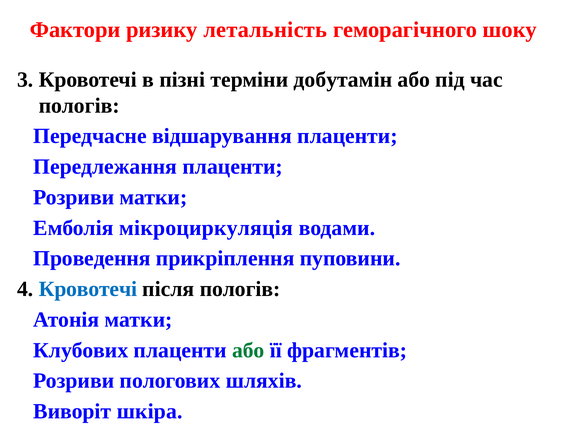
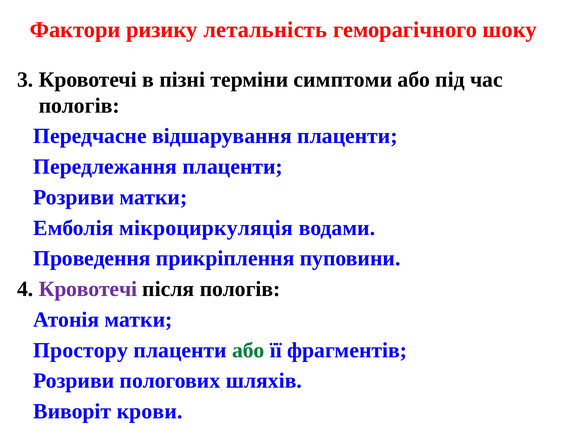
добутамін: добутамін -> симптоми (343, 79)
Кровотечі colour: blue -> purple (88, 289)
Клубових: Клубових -> Простору (81, 350)
шкіра: шкіра -> крови (150, 411)
